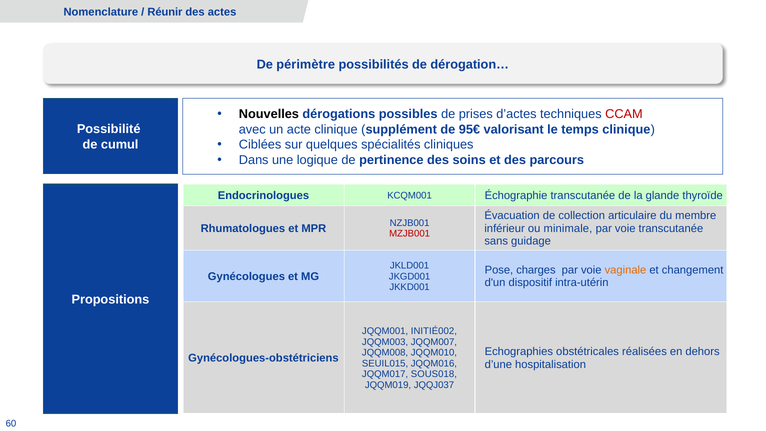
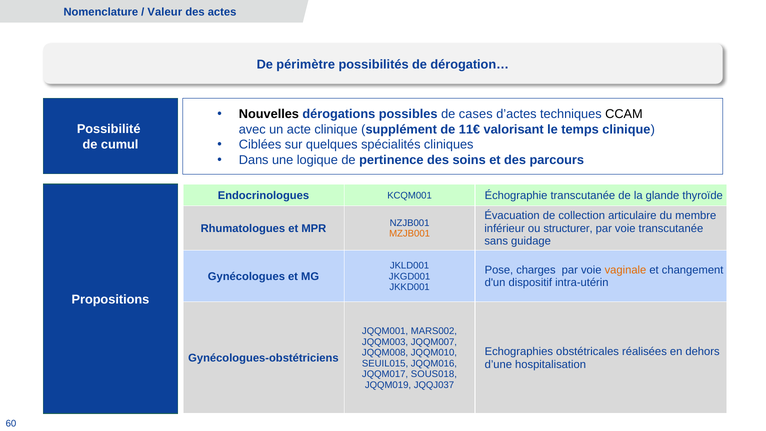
Réunir: Réunir -> Valeur (165, 12)
prises: prises -> cases (476, 114)
CCAM colour: red -> black (624, 114)
95€: 95€ -> 11€ (469, 129)
minimale: minimale -> structurer (568, 228)
MZJB001 colour: red -> orange (410, 234)
INITIÉ002: INITIÉ002 -> MARS002 (434, 331)
